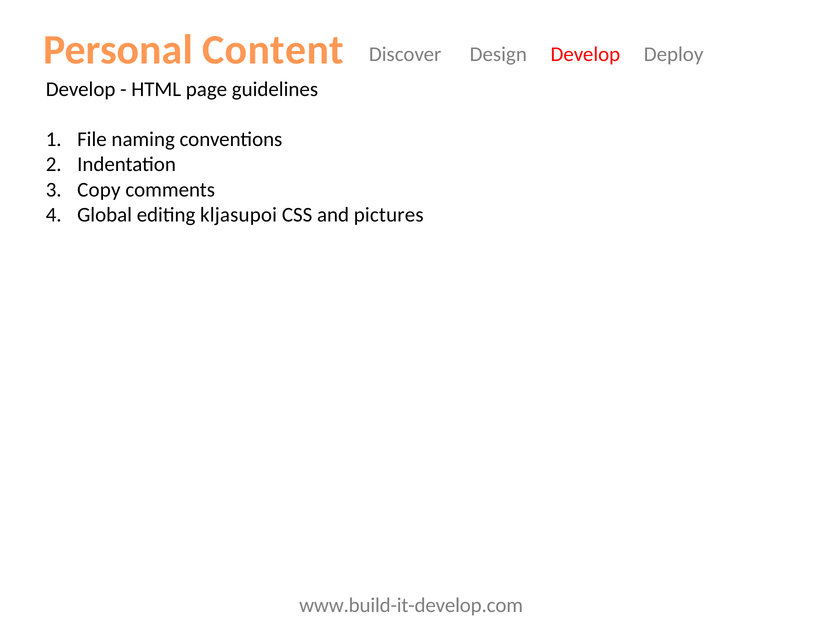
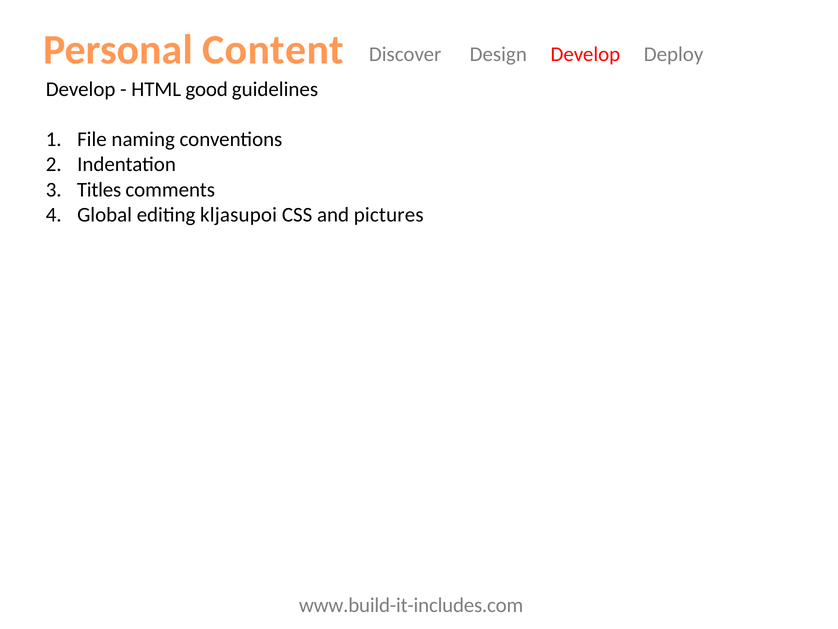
page: page -> good (207, 89)
Copy: Copy -> Titles (99, 190)
www.build-it-develop.com: www.build-it-develop.com -> www.build-it-includes.com (411, 605)
